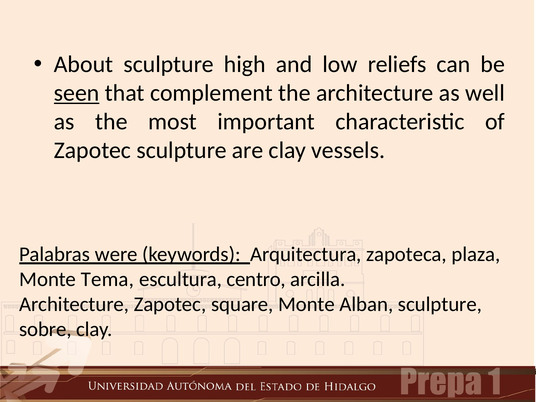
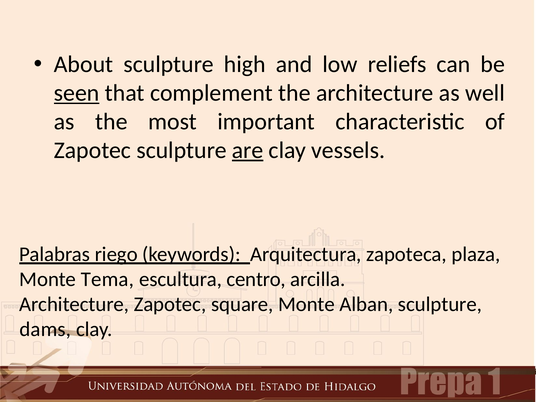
are underline: none -> present (248, 150)
were: were -> riego (116, 254)
sobre: sobre -> dams (45, 329)
